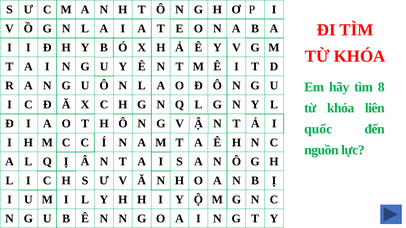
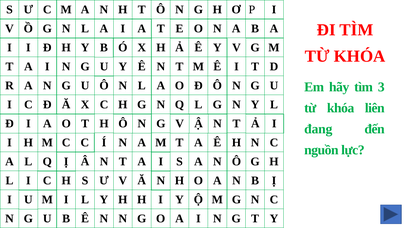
8: 8 -> 3 (381, 87)
quốc: quốc -> đang (318, 129)
